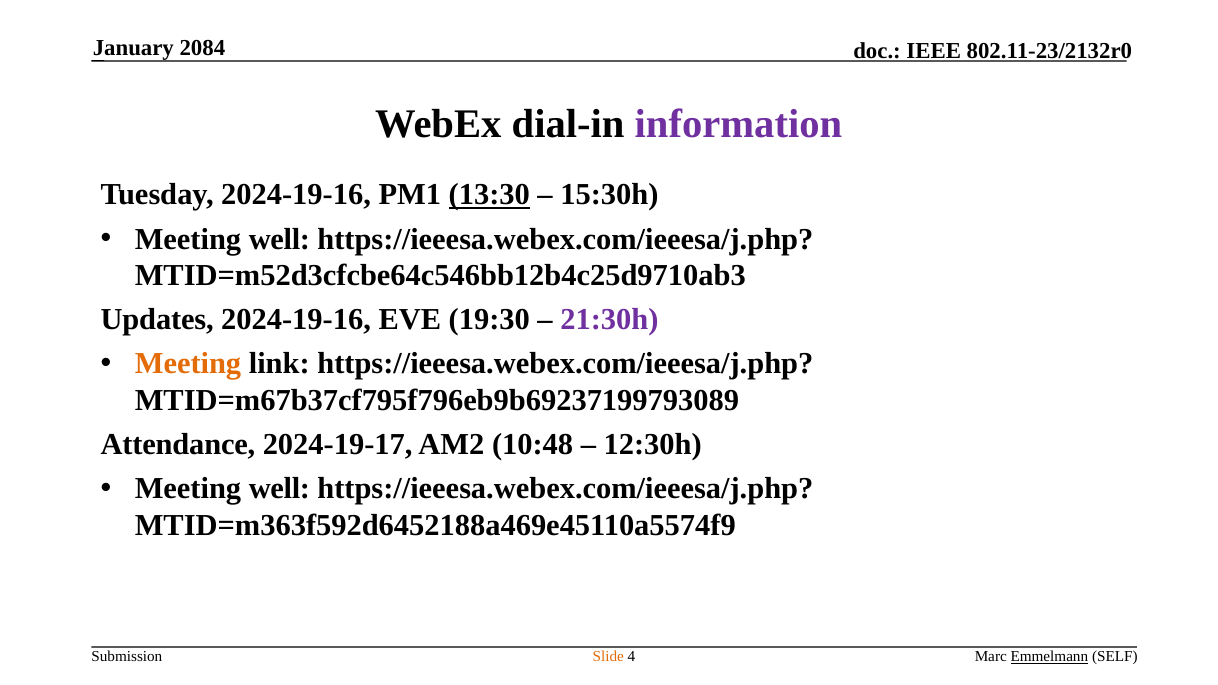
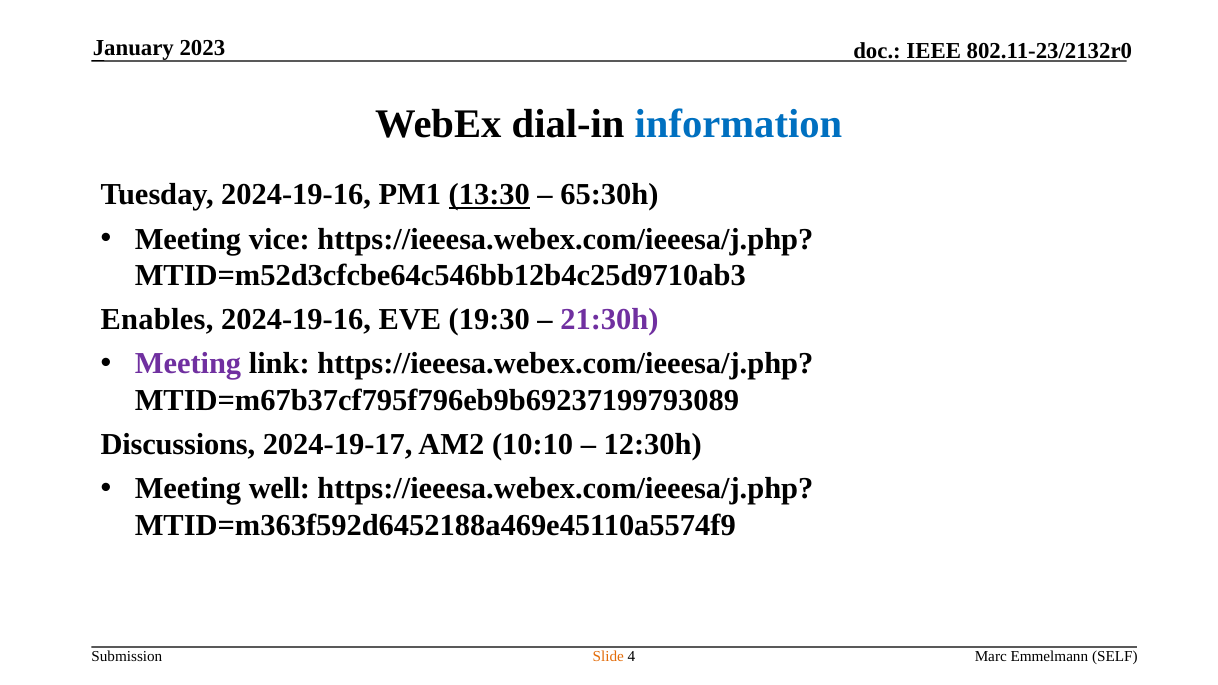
2084: 2084 -> 2023 (202, 48)
information colour: purple -> blue (738, 125)
15:30h: 15:30h -> 65:30h (609, 195)
well: well -> vice (279, 239)
Updates: Updates -> Enables (157, 320)
Meeting colour: orange -> purple (188, 364)
Attendance: Attendance -> Discussions (178, 445)
10:48: 10:48 -> 10:10 (533, 445)
Emmelmann underline: present -> none (1049, 657)
